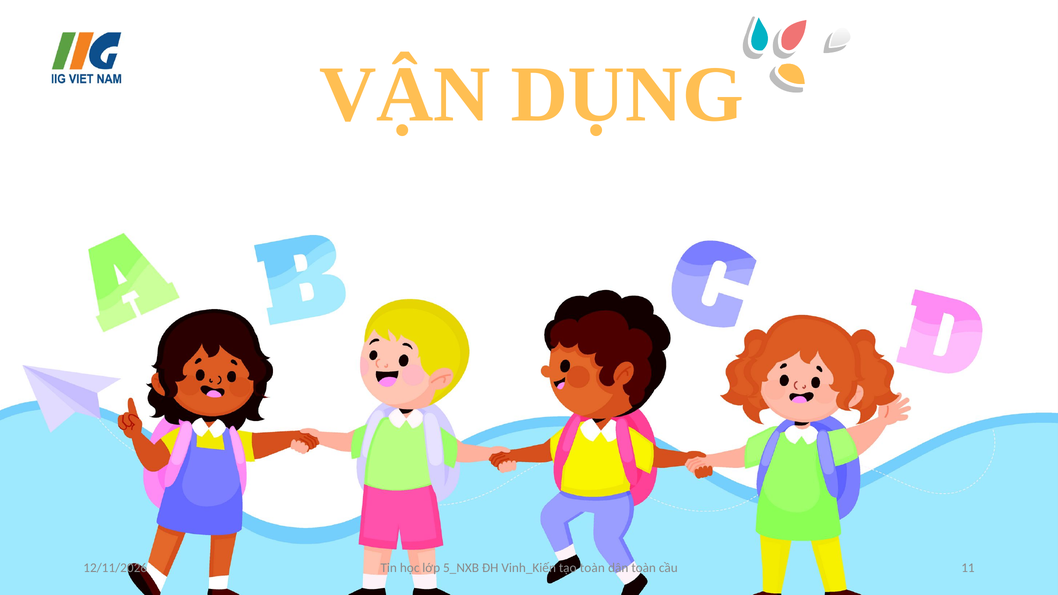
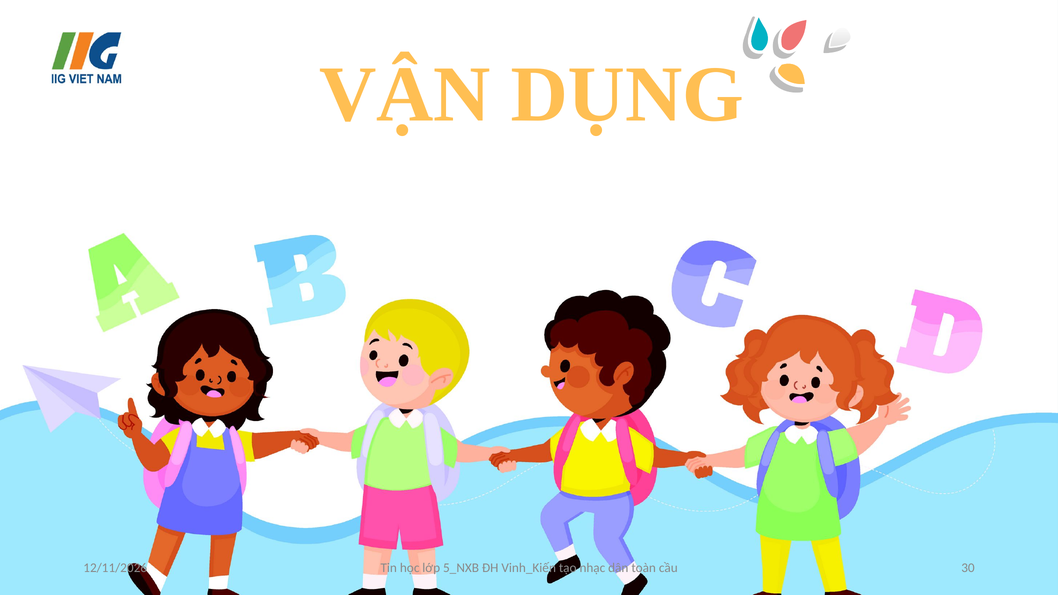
tạo toàn: toàn -> nhạc (592, 568)
11: 11 -> 30 (968, 568)
